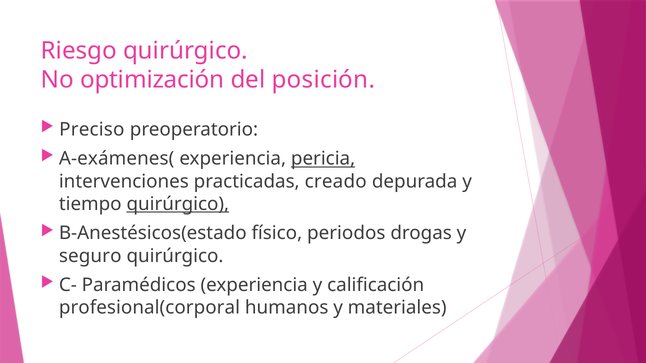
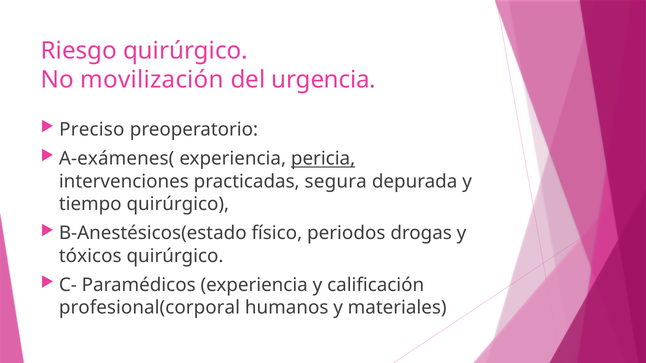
optimización: optimización -> movilización (152, 80)
posición: posición -> urgencia (324, 80)
creado: creado -> segura (336, 182)
quirúrgico underline: present -> none (178, 204)
seguro: seguro -> tóxicos (90, 256)
